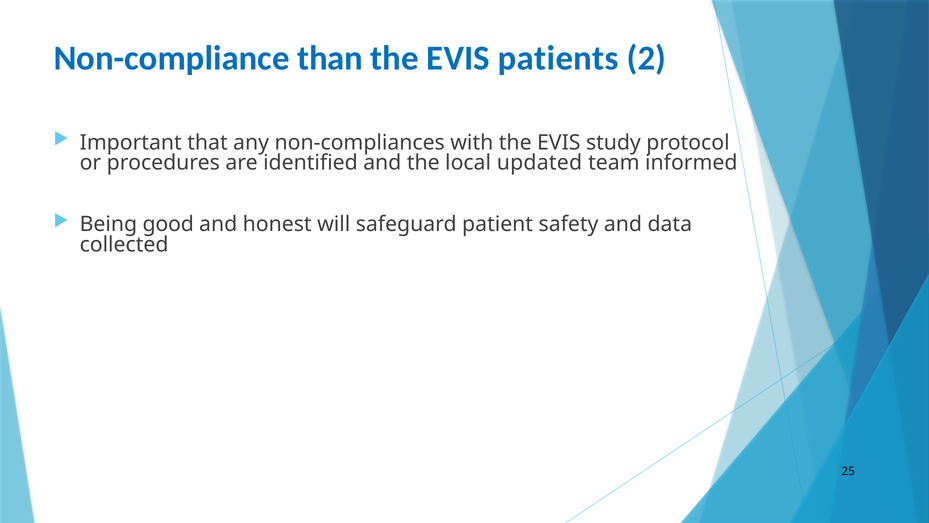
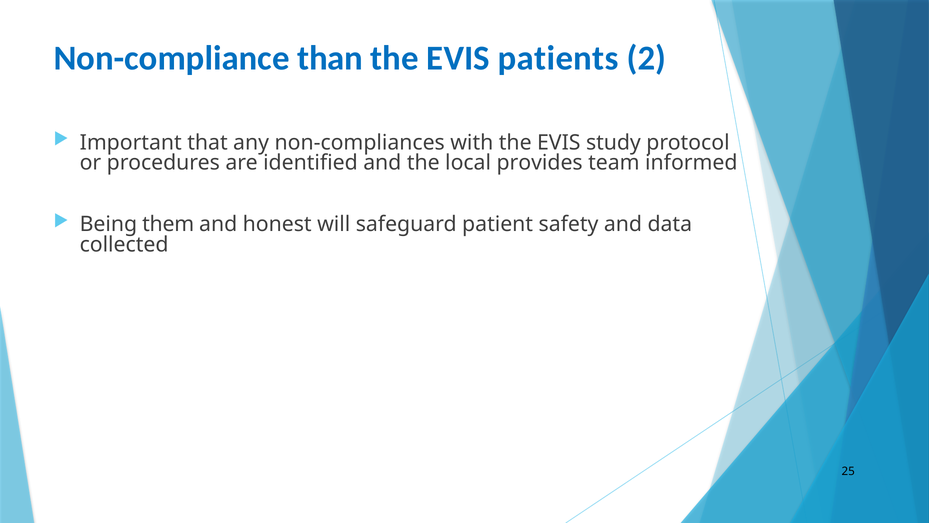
updated: updated -> provides (540, 163)
good: good -> them (168, 224)
